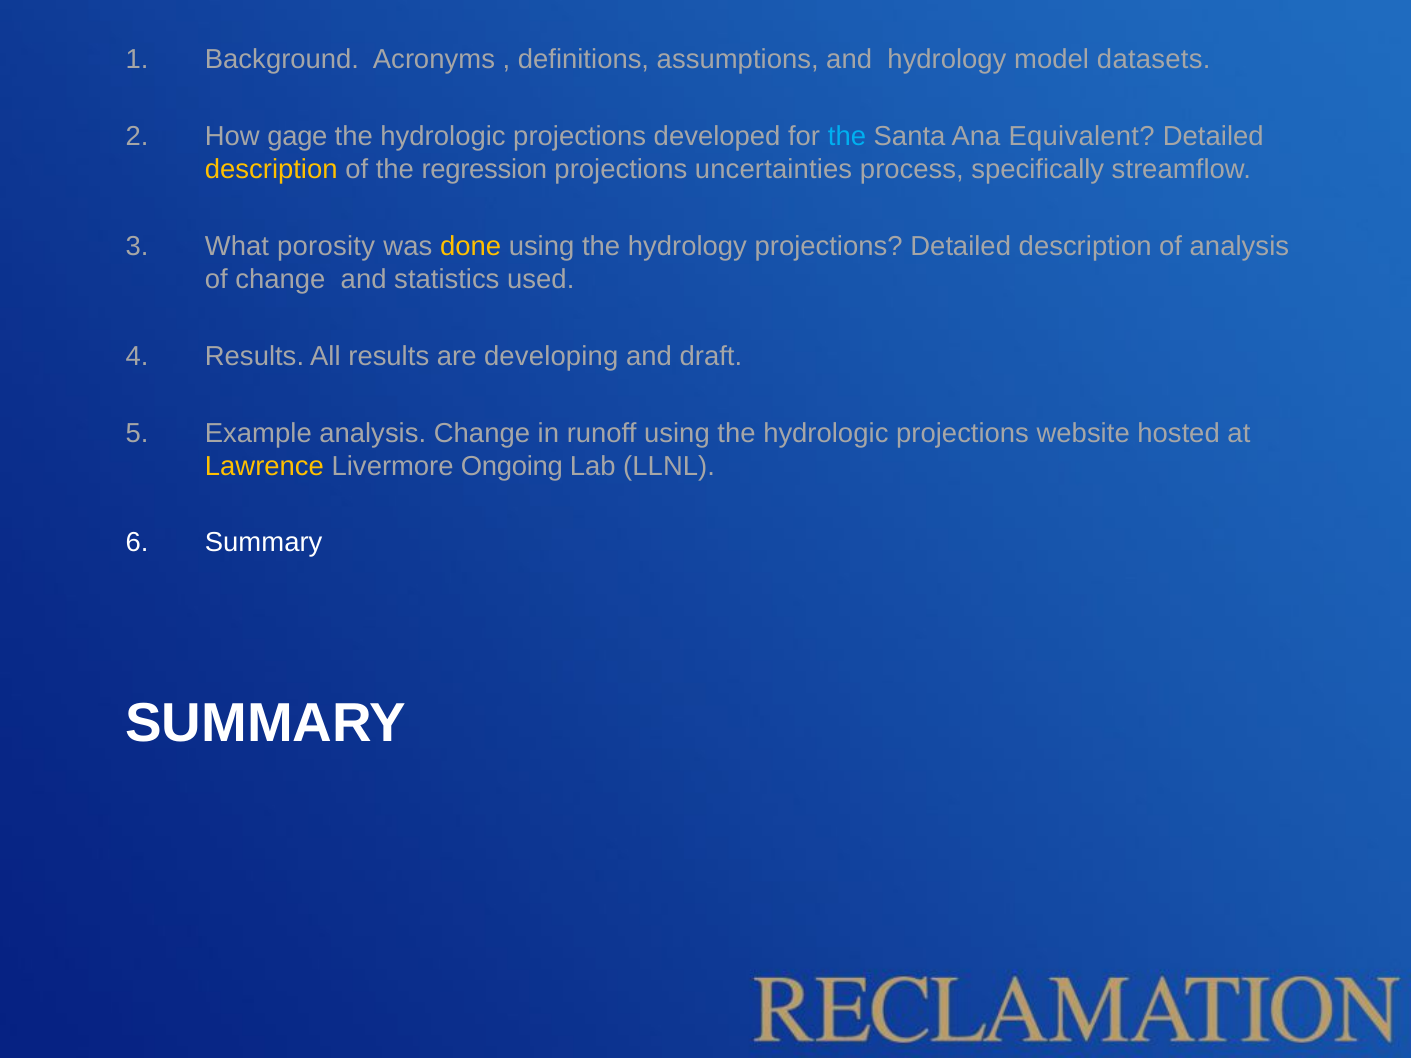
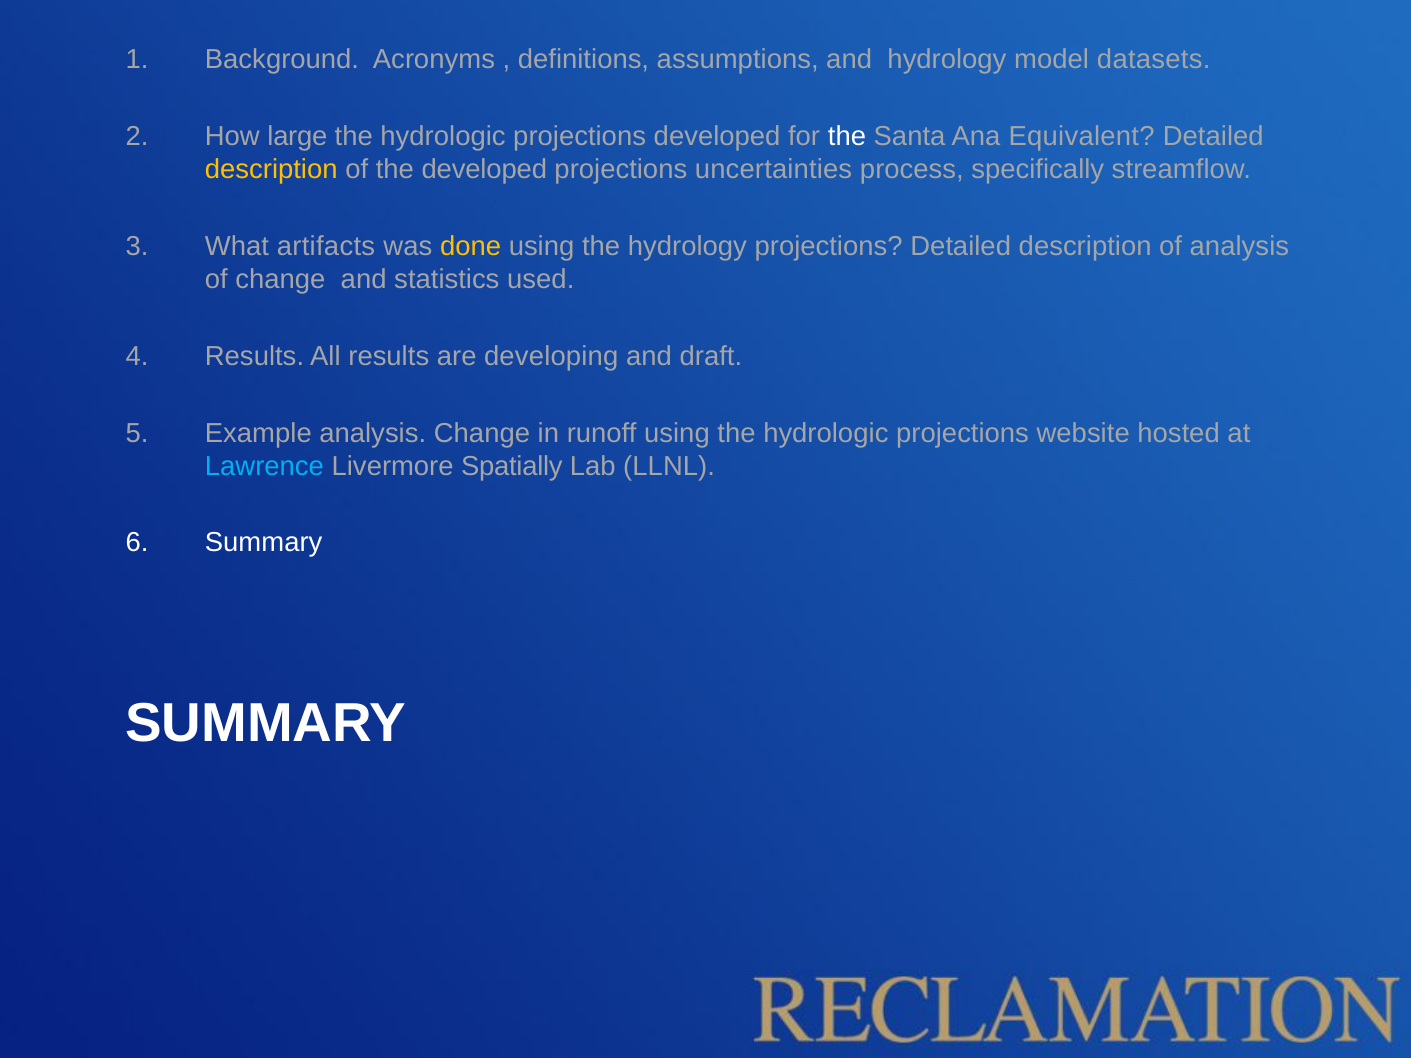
gage: gage -> large (297, 137)
the colour: light blue -> white (847, 137)
the regression: regression -> developed (484, 170)
porosity: porosity -> artifacts (326, 246)
Lawrence colour: yellow -> light blue (264, 466)
Ongoing: Ongoing -> Spatially (512, 466)
